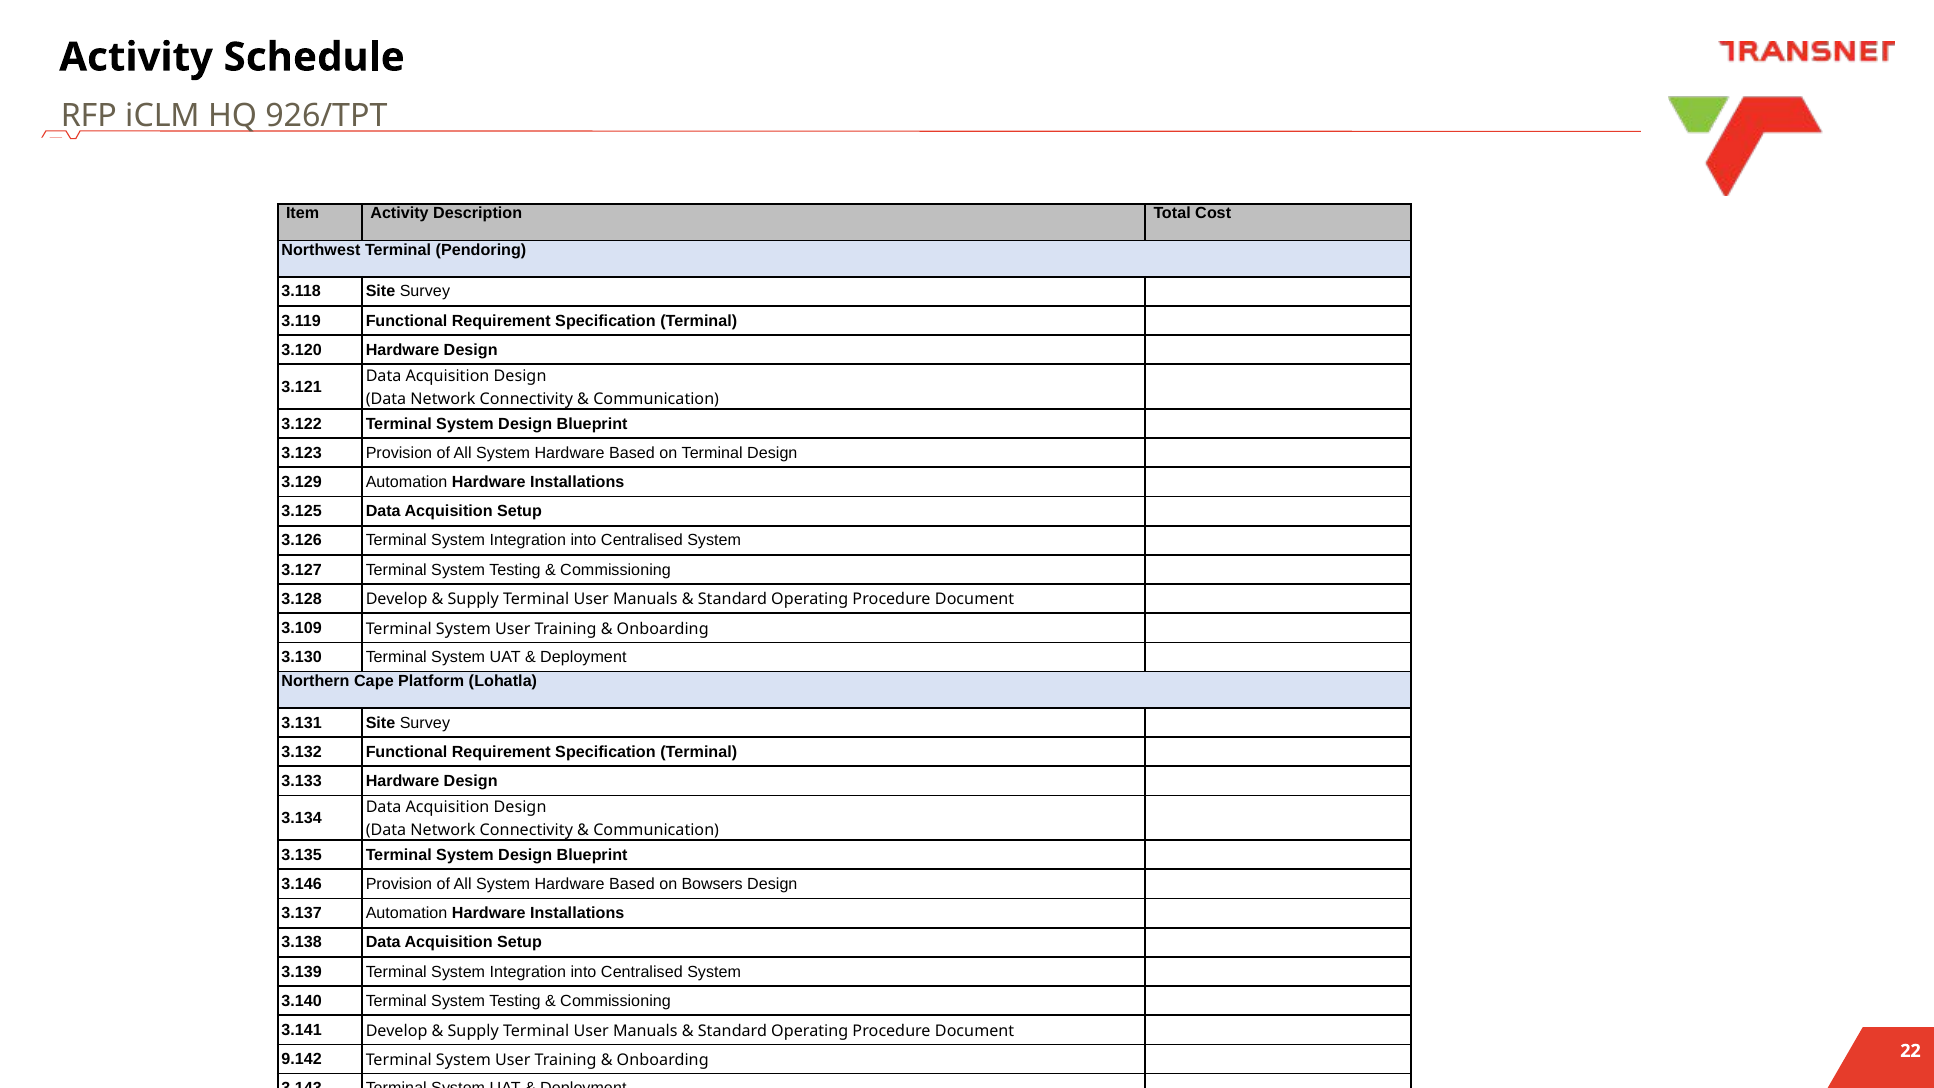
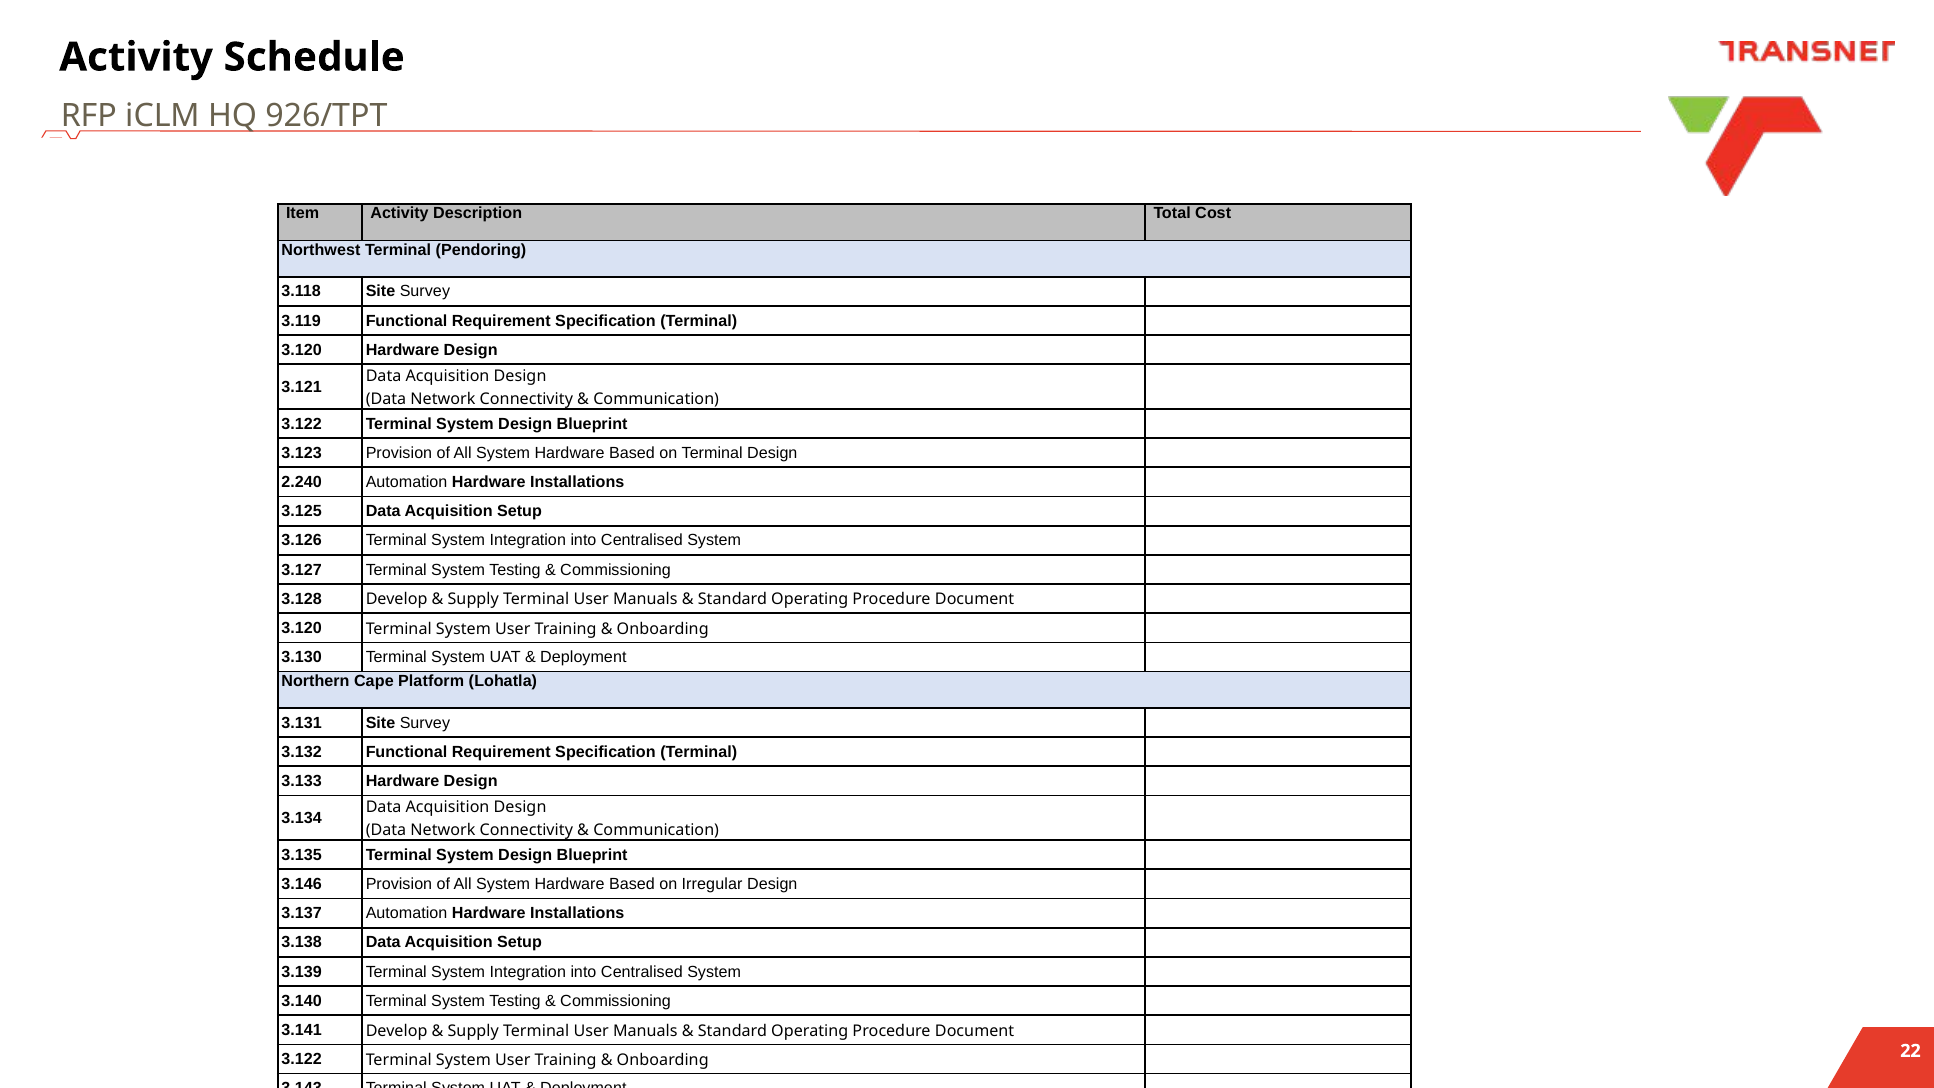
3.129: 3.129 -> 2.240 (302, 482)
3.109: 3.109 -> 3.120 (302, 628)
Bowsers: Bowsers -> Irregular (712, 884)
9.142: 9.142 -> 3.122 (302, 1059)
